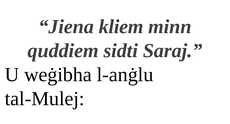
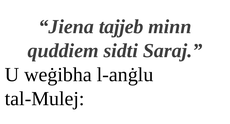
kliem: kliem -> tajjeb (121, 27)
